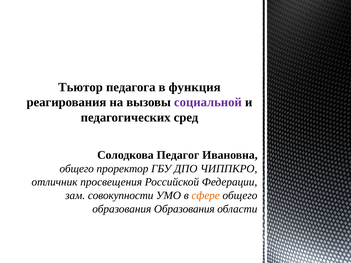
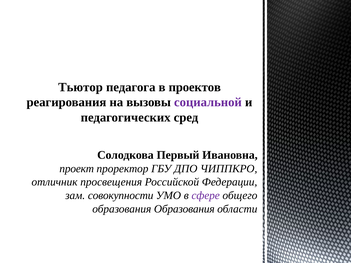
функция: функция -> проектов (195, 87)
Педагог: Педагог -> Первый (178, 155)
общего: общего -> проект (77, 169)
сфере colour: orange -> purple (206, 196)
